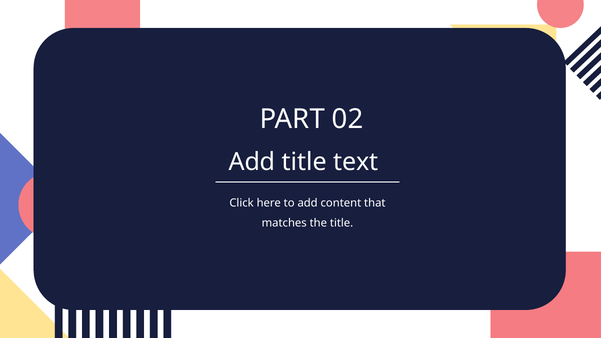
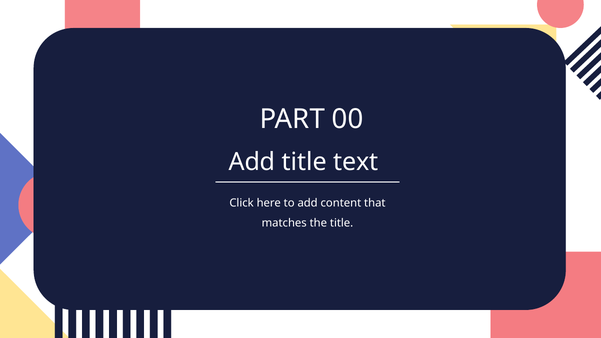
02: 02 -> 00 (348, 119)
